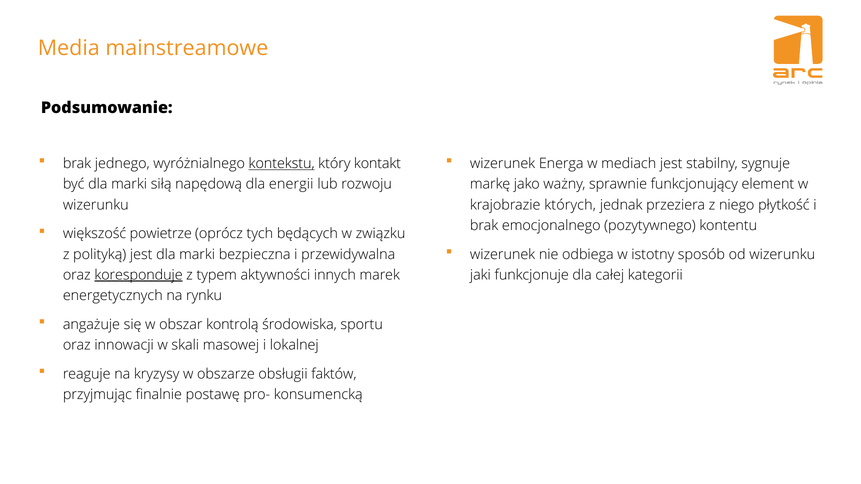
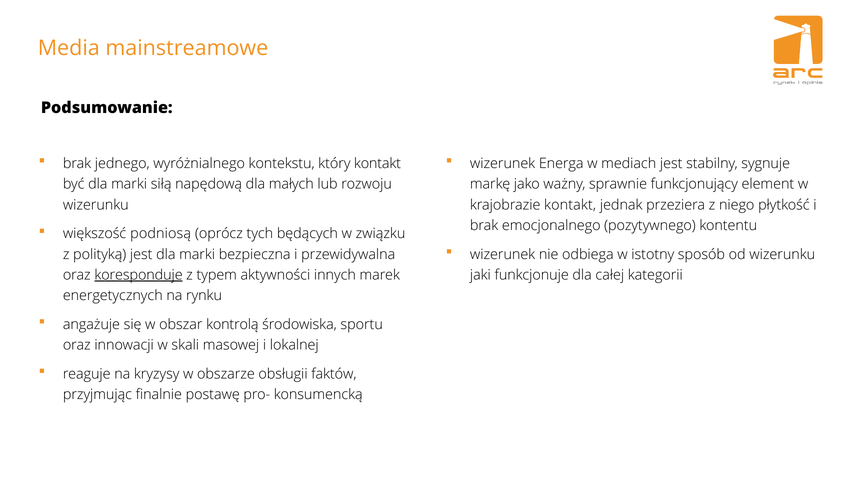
kontekstu underline: present -> none (282, 164)
energii: energii -> małych (291, 184)
krajobrazie których: których -> kontakt (570, 205)
powietrze: powietrze -> podniosą (161, 234)
